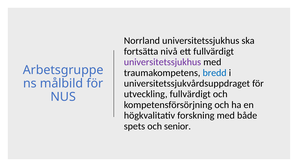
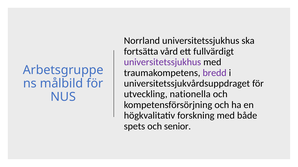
nivå: nivå -> vård (169, 52)
bredd colour: blue -> purple (215, 73)
utveckling fullvärdigt: fullvärdigt -> nationella (190, 94)
